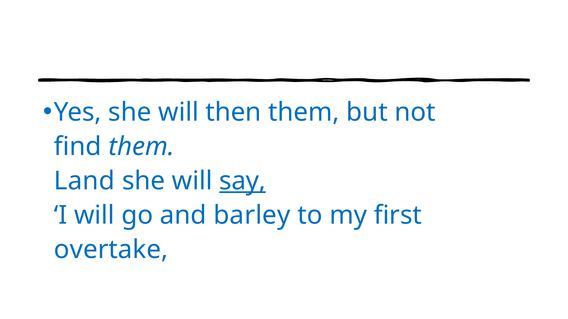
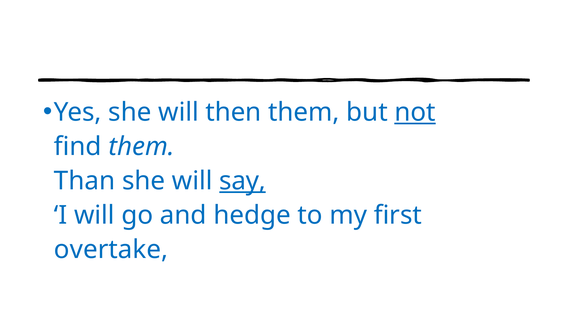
not underline: none -> present (415, 113)
Land: Land -> Than (85, 181)
barley: barley -> hedge (252, 216)
